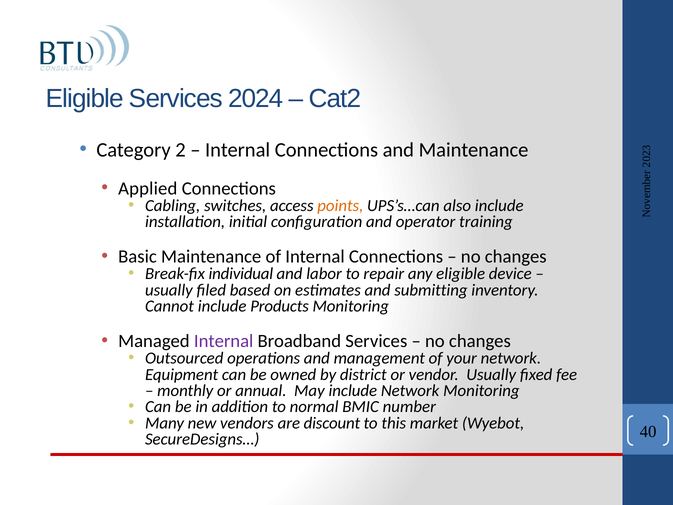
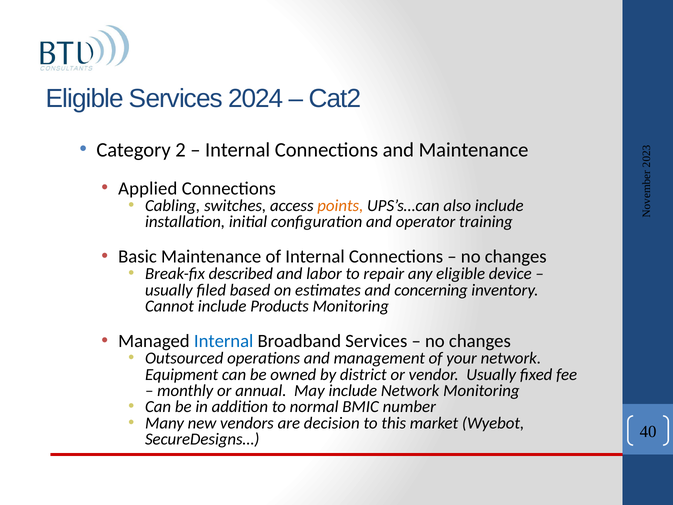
individual: individual -> described (241, 274)
submitting: submitting -> concerning (431, 290)
Internal colour: purple -> blue (224, 341)
discount: discount -> decision (332, 423)
